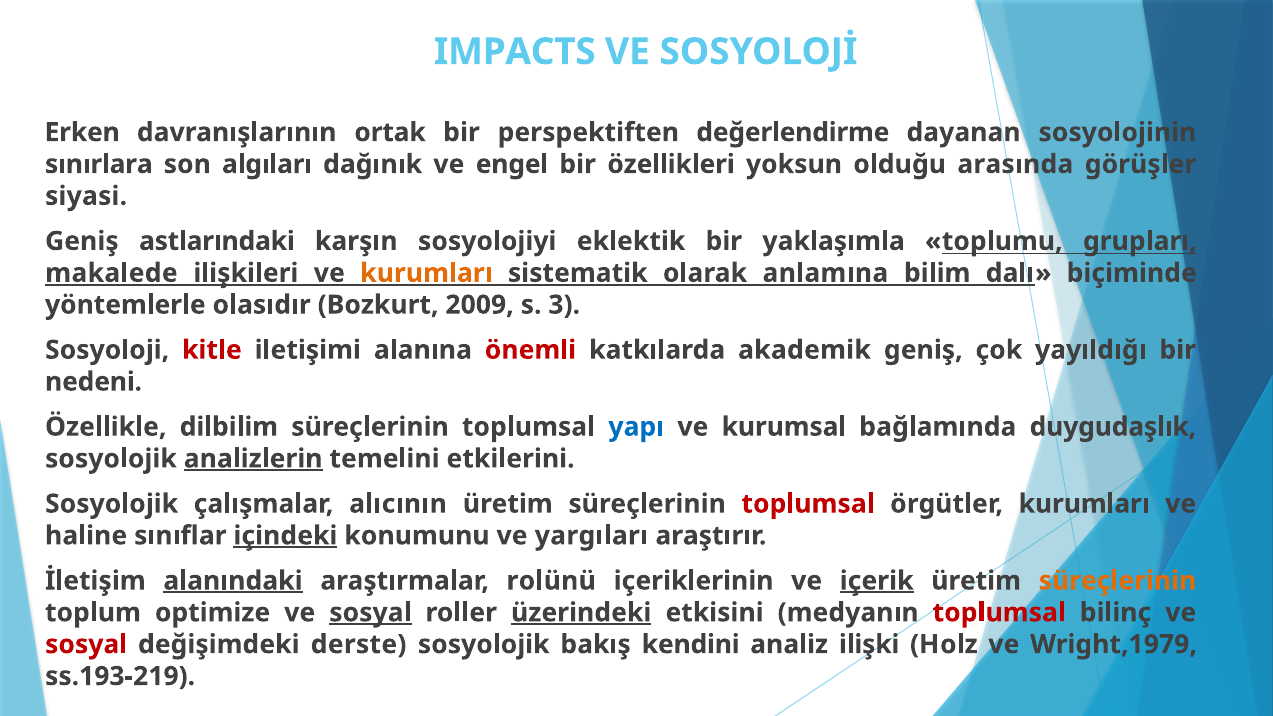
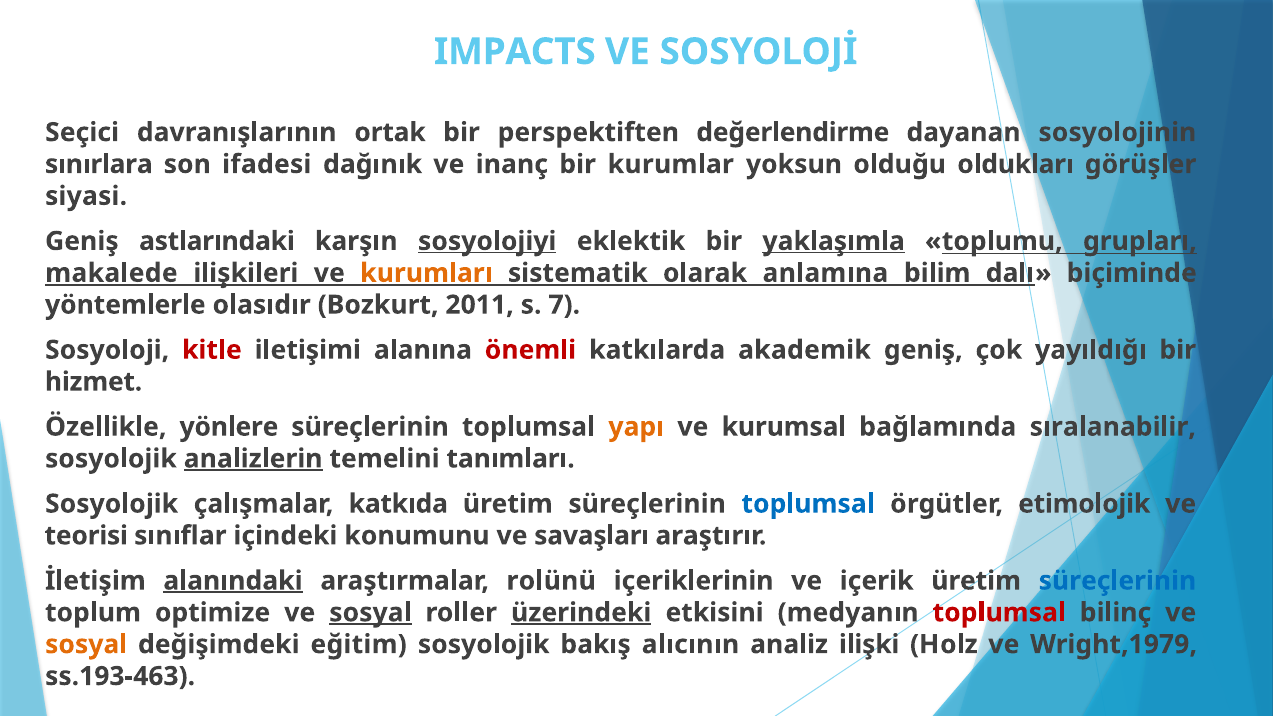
Erken: Erken -> Seçici (82, 132)
algıları: algıları -> ifadesi (267, 164)
engel: engel -> inanç (512, 164)
özellikleri: özellikleri -> kurumlar (671, 164)
arasında: arasında -> oldukları (1015, 164)
sosyolojiyi underline: none -> present (487, 241)
yaklaşımla underline: none -> present (834, 241)
2009: 2009 -> 2011 (480, 305)
3: 3 -> 7 (564, 305)
nedeni: nedeni -> hizmet (94, 382)
dilbilim: dilbilim -> yönlere (229, 427)
yapı colour: blue -> orange (636, 427)
duygudaşlık: duygudaşlık -> sıralanabilir (1113, 427)
etkilerini: etkilerini -> tanımları (511, 459)
alıcının: alıcının -> katkıda (398, 504)
toplumsal colour: red -> blue (808, 504)
örgütler kurumları: kurumları -> etimolojik (1084, 504)
haline: haline -> teorisi (86, 536)
içindeki underline: present -> none (285, 536)
yargıları: yargıları -> savaşları (592, 536)
içerik underline: present -> none (877, 581)
süreçlerinin colour: orange -> blue (1117, 581)
sosyal colour: red -> orange (86, 644)
derste: derste -> eğitim (359, 644)
kendini: kendini -> alıcının (690, 644)
ss.193-219: ss.193-219 -> ss.193-463 (120, 676)
